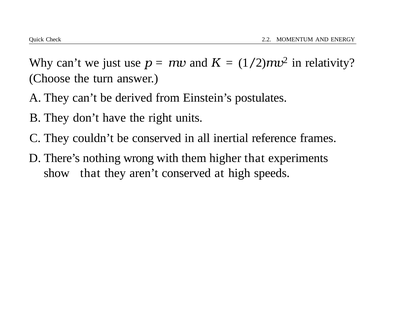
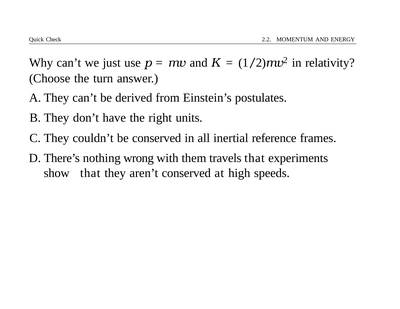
higher: higher -> travels (225, 158)
